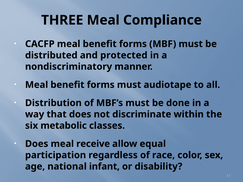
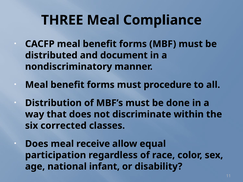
protected: protected -> document (124, 55)
audiotape: audiotape -> procedure (168, 85)
metabolic: metabolic -> corrected (64, 126)
